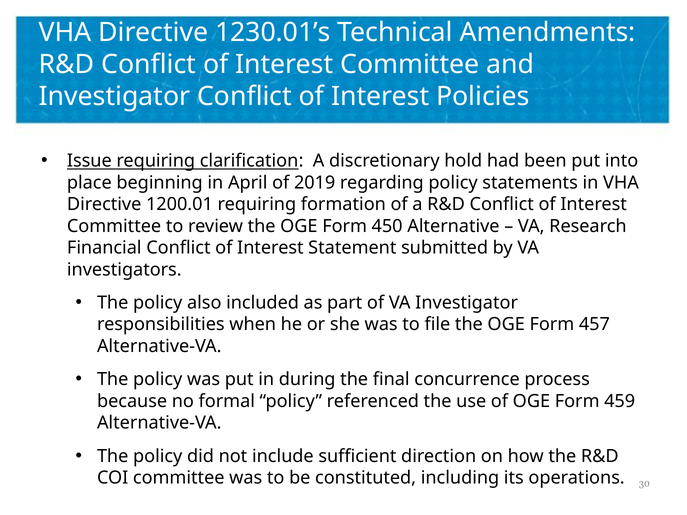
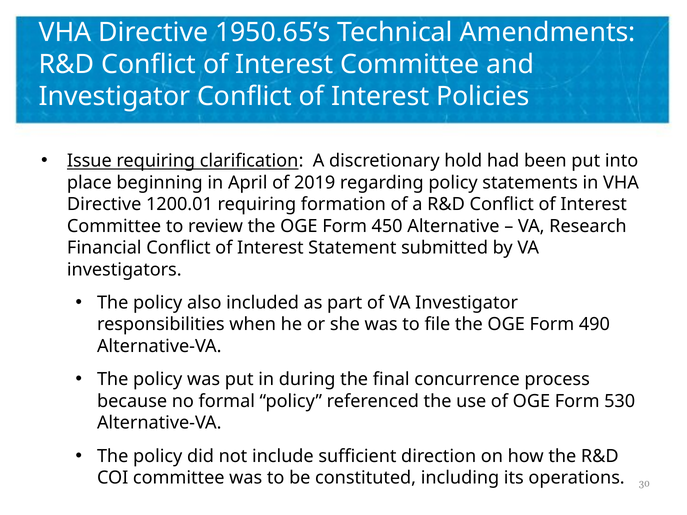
1230.01’s: 1230.01’s -> 1950.65’s (273, 32)
457: 457 -> 490 (594, 325)
459: 459 -> 530 (620, 401)
